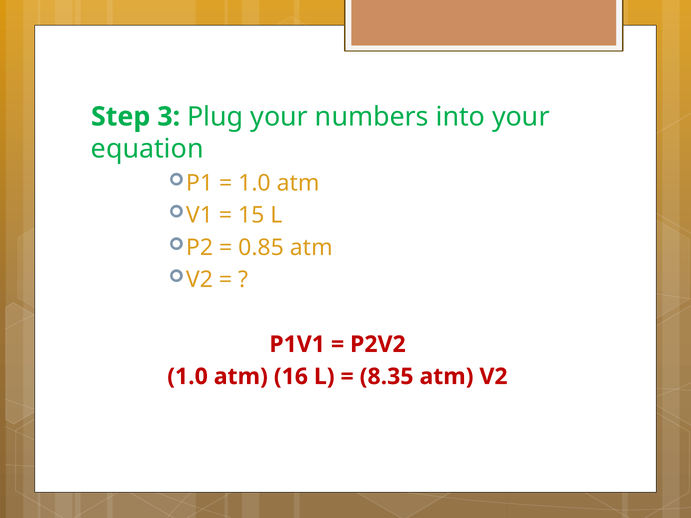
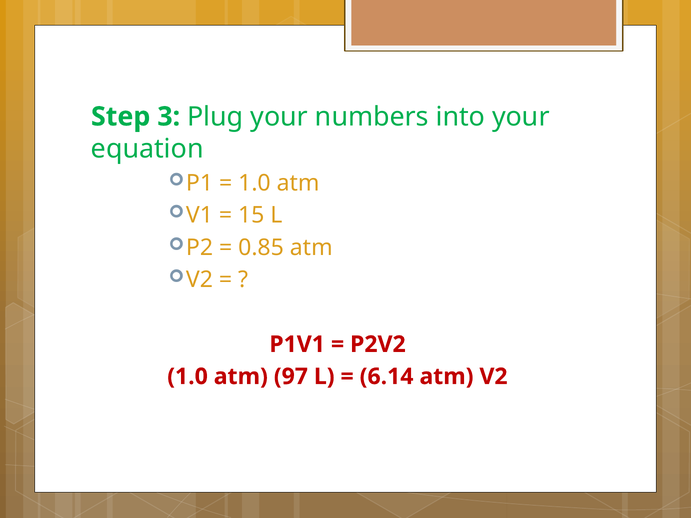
16: 16 -> 97 (291, 377)
8.35: 8.35 -> 6.14 (387, 377)
